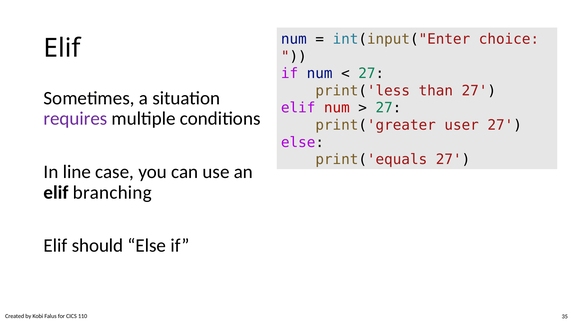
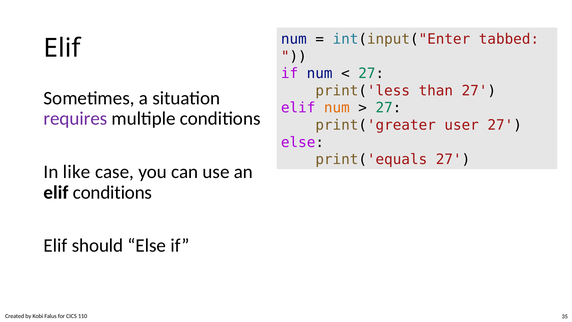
choice: choice -> tabbed (509, 39)
num colour: red -> orange (337, 108)
line: line -> like (77, 172)
elif branching: branching -> conditions (112, 192)
